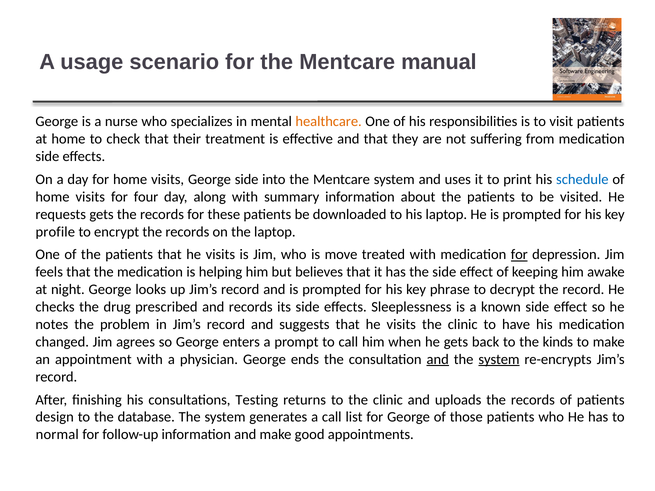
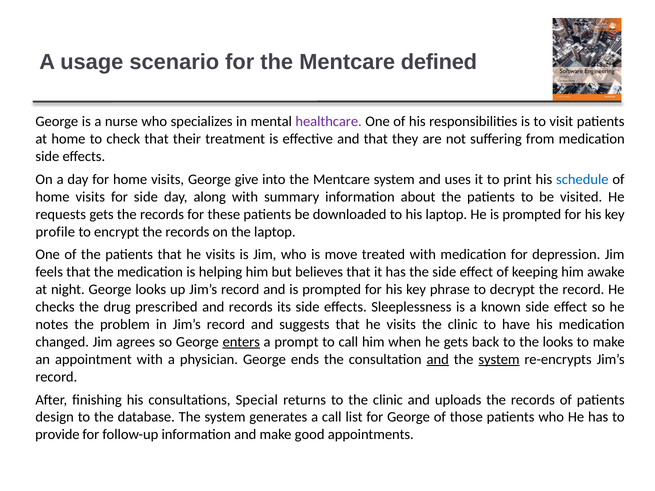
manual: manual -> defined (439, 62)
healthcare colour: orange -> purple (329, 122)
George side: side -> give (247, 180)
for four: four -> side (146, 197)
for underline: present -> none (519, 255)
enters underline: none -> present (241, 342)
the kinds: kinds -> looks (558, 342)
Testing: Testing -> Special (257, 400)
normal: normal -> provide (57, 435)
